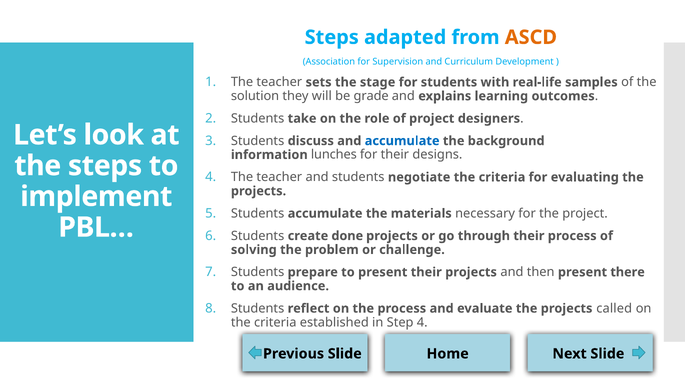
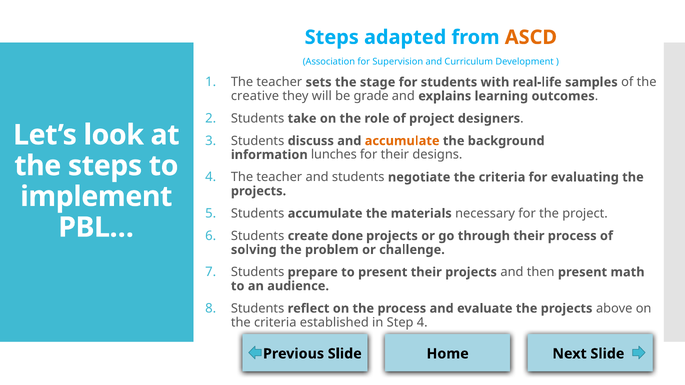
solution: solution -> creative (255, 96)
accumulate colour: blue -> orange (402, 141)
there: there -> math (628, 272)
called: called -> above (614, 309)
